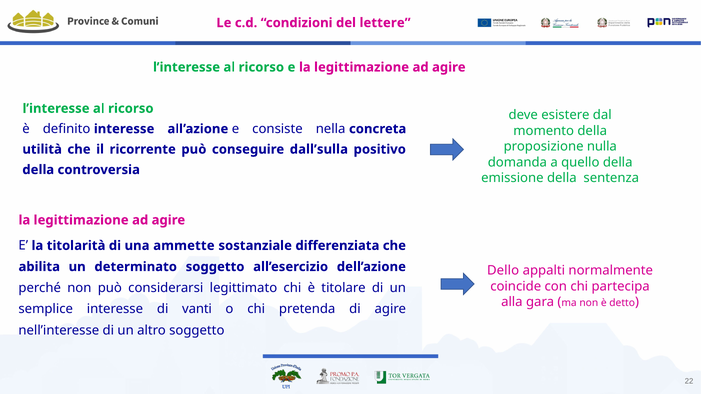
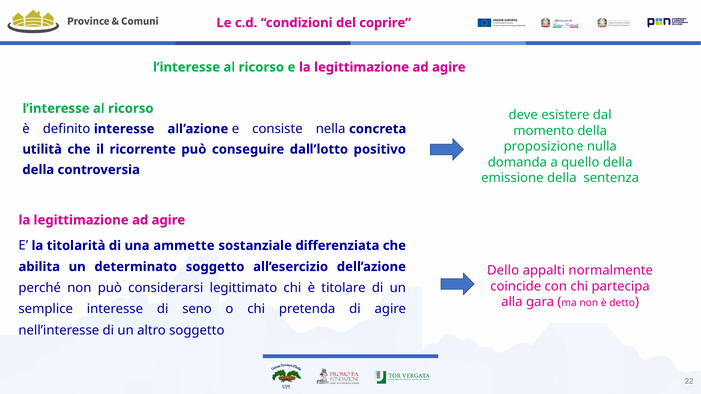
lettere: lettere -> coprire (385, 23)
dall’sulla: dall’sulla -> dall’lotto (319, 149)
vanti: vanti -> seno (197, 309)
